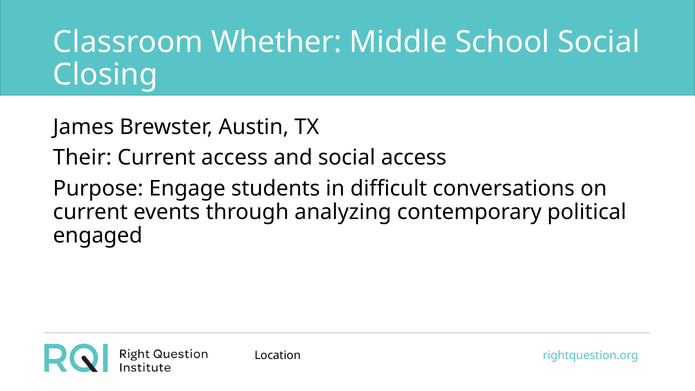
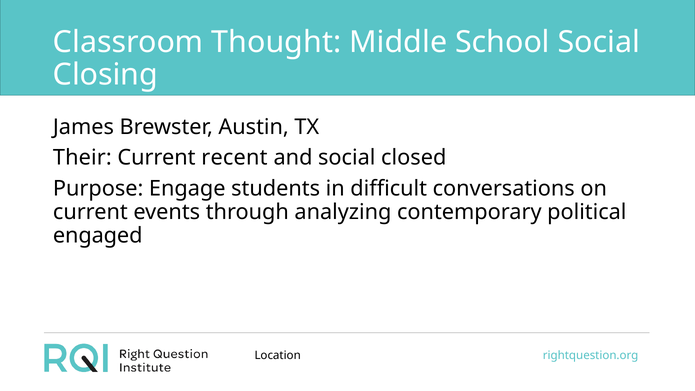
Whether: Whether -> Thought (276, 42)
Current access: access -> recent (234, 158)
social access: access -> closed (414, 158)
